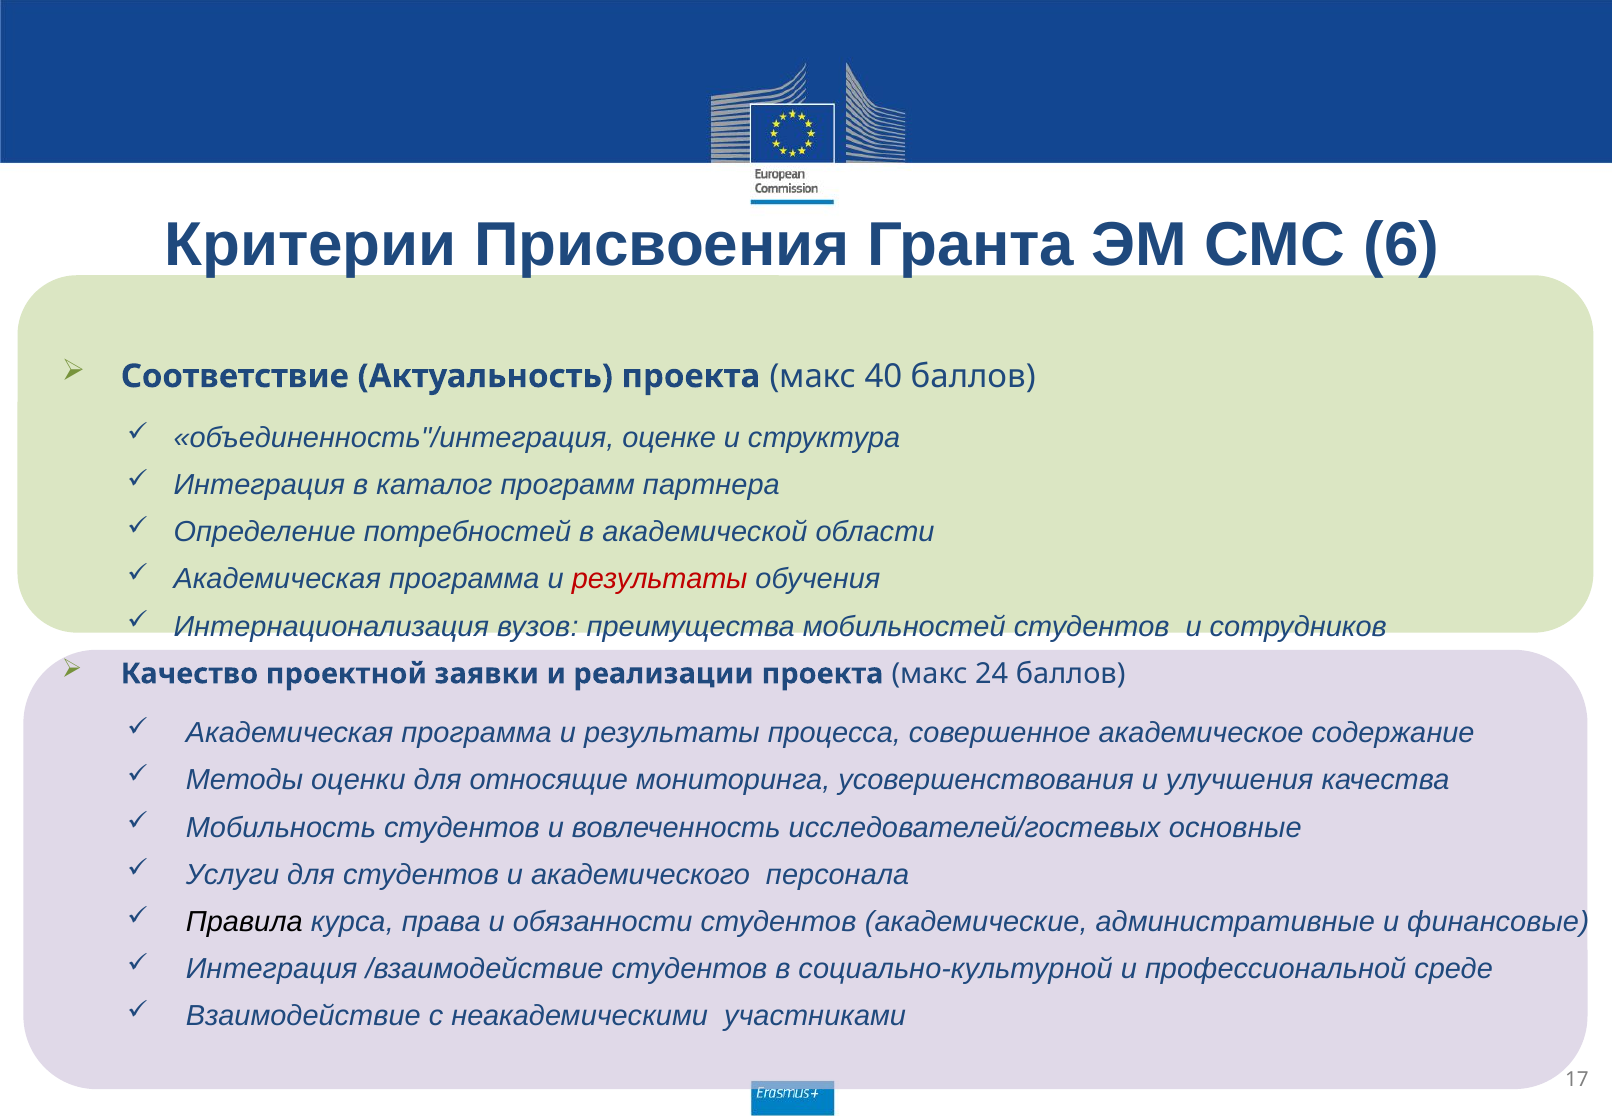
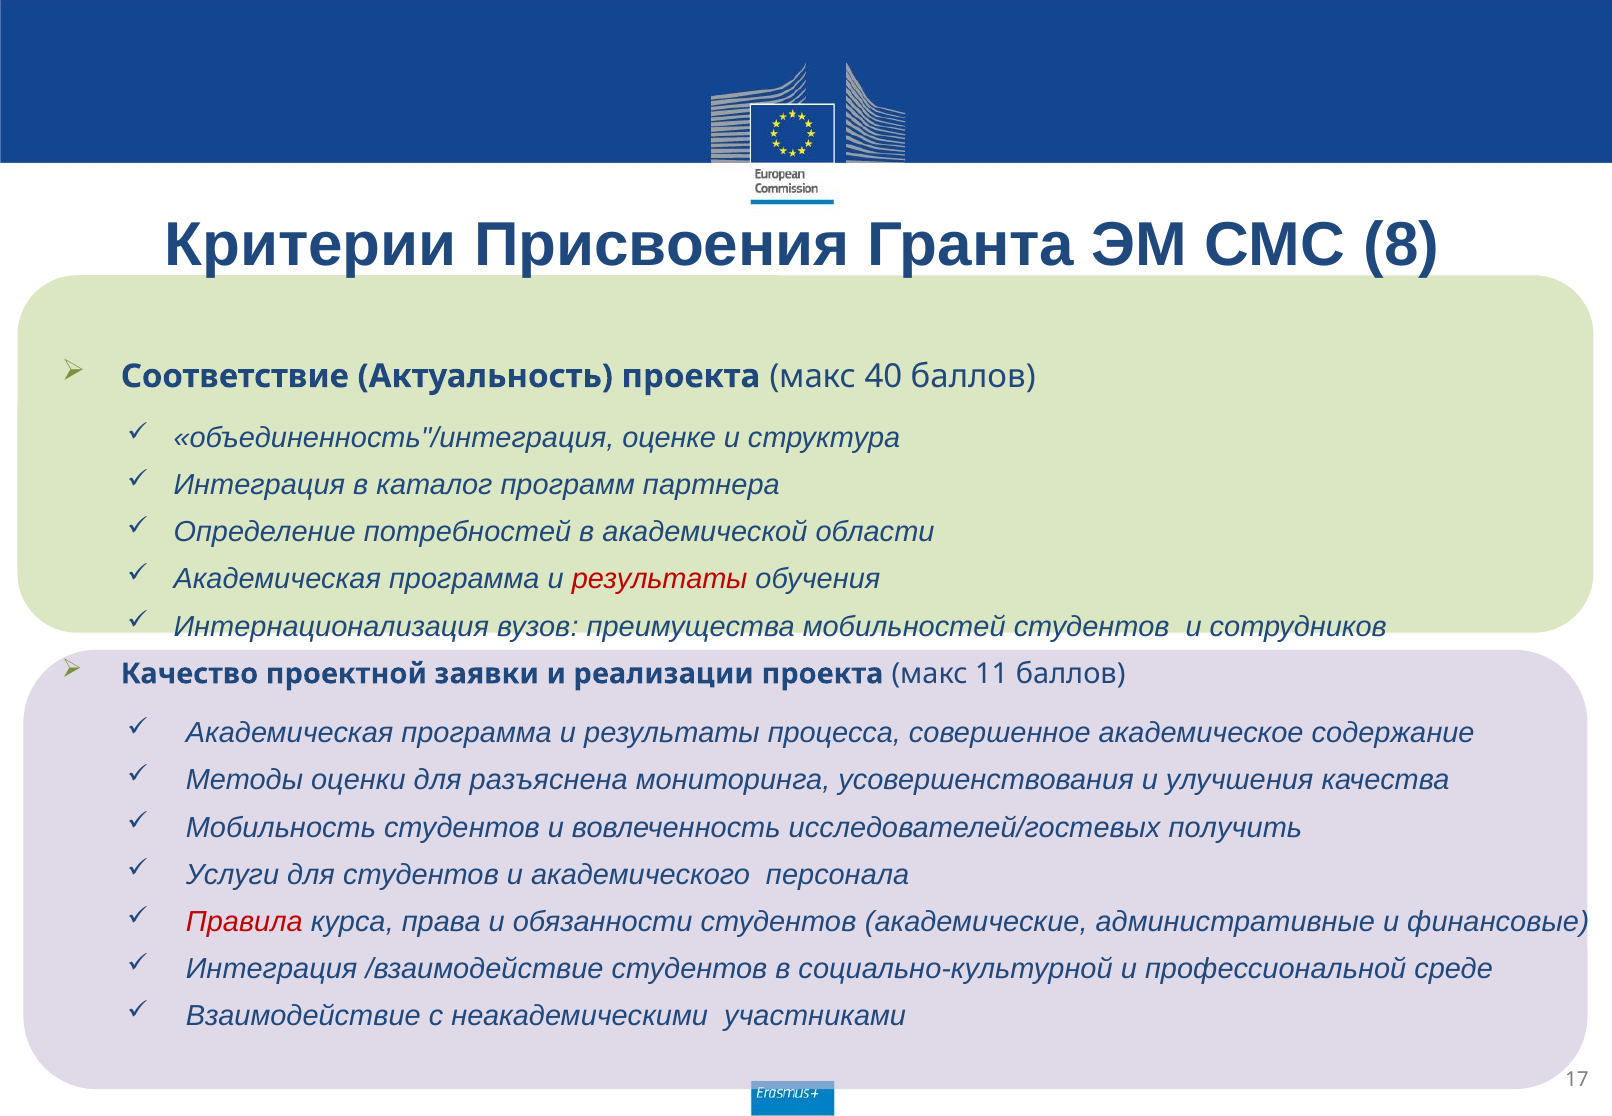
6: 6 -> 8 (1401, 245)
24: 24 -> 11 (992, 674)
относящие: относящие -> разъяснена (549, 780)
основные: основные -> получить (1235, 828)
Правила colour: black -> red (244, 922)
